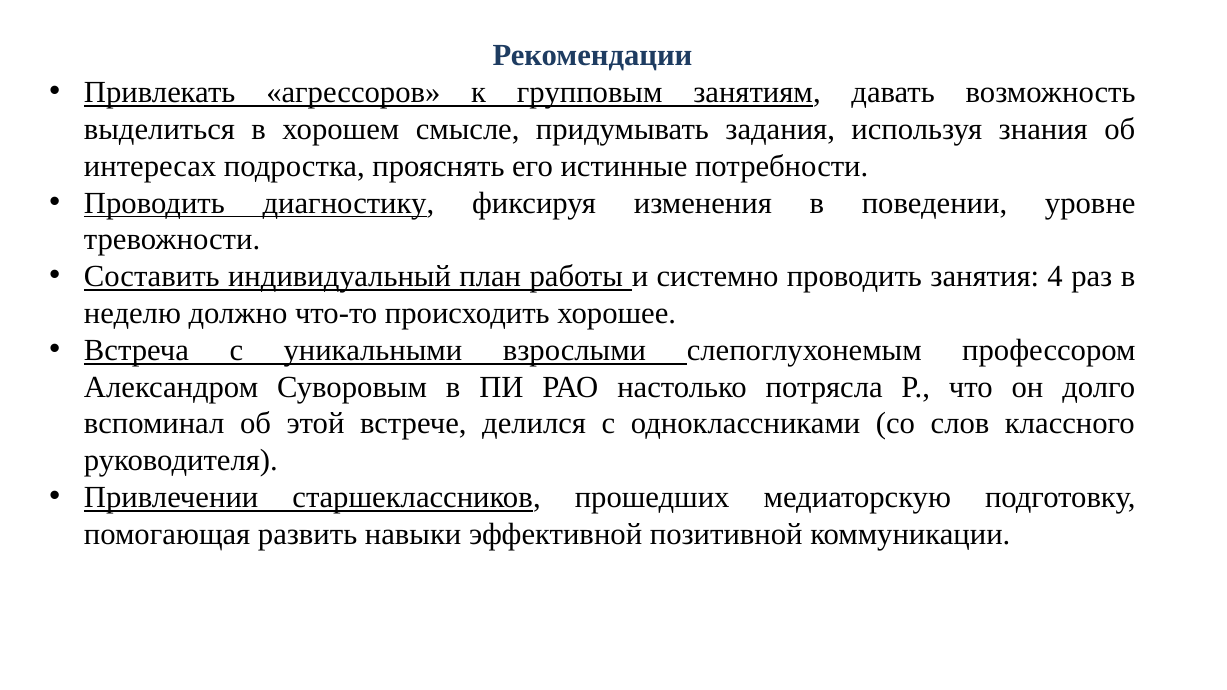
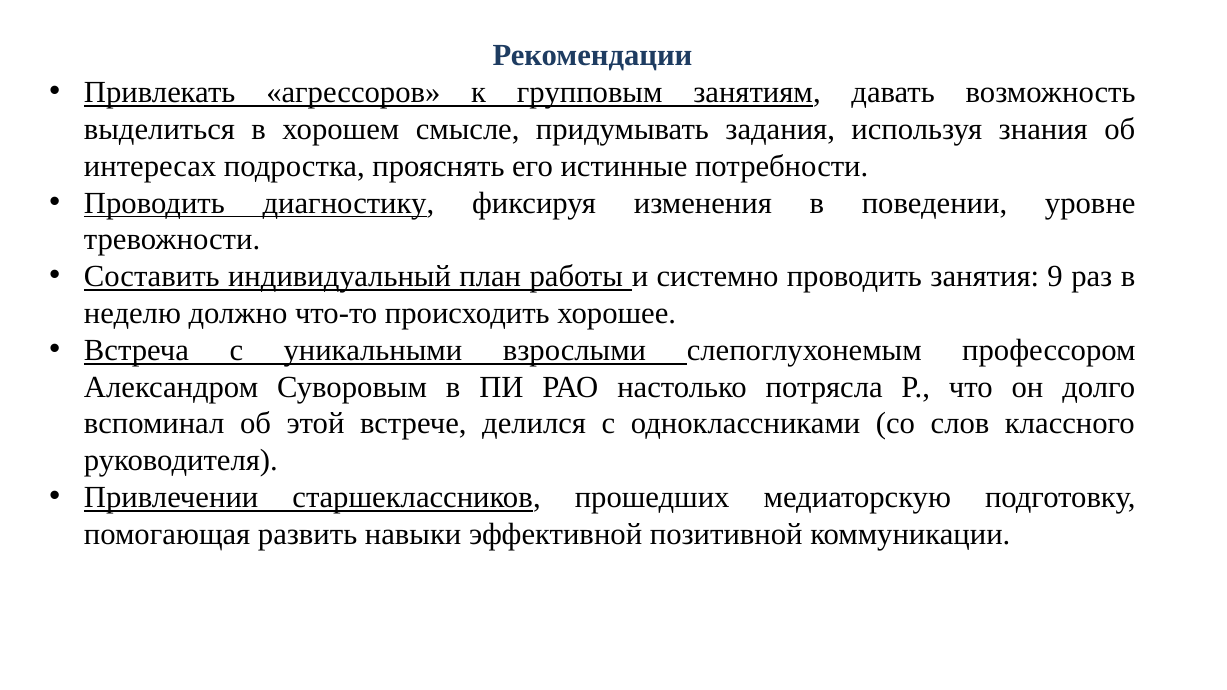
4: 4 -> 9 (1055, 277)
